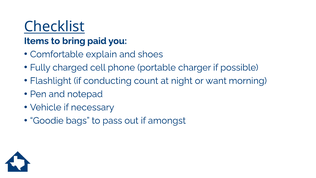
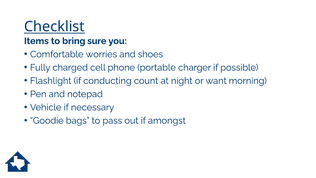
paid: paid -> sure (97, 41)
explain: explain -> worries (101, 54)
